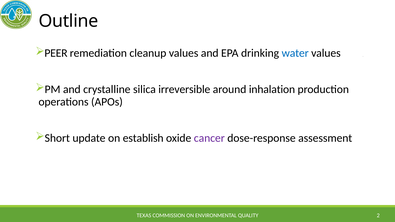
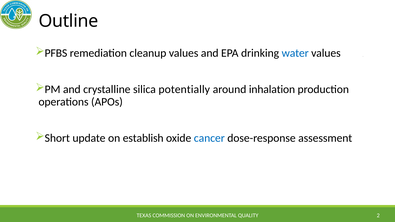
PEER: PEER -> PFBS (56, 53)
irreversible: irreversible -> potentially (184, 89)
cancer colour: purple -> blue (209, 138)
